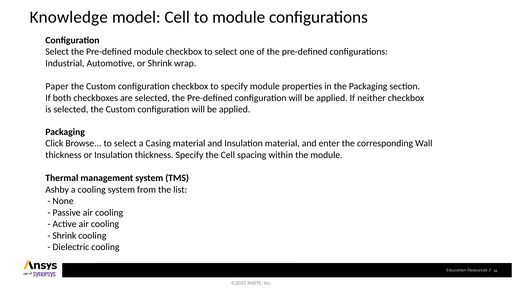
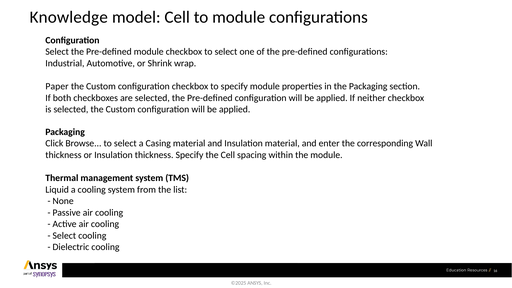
Ashby: Ashby -> Liquid (57, 190)
Shrink: Shrink -> Select (64, 236)
